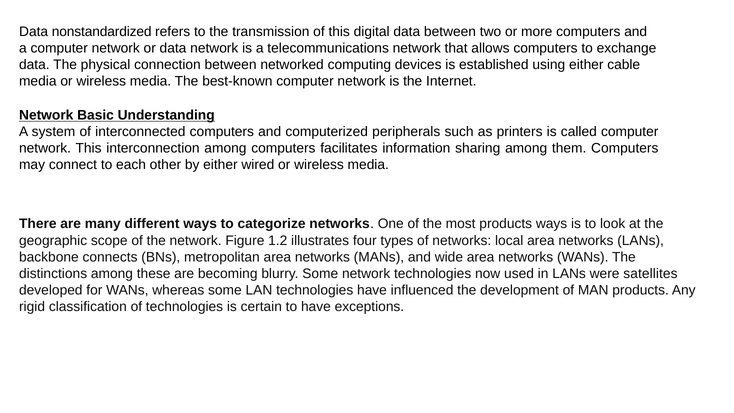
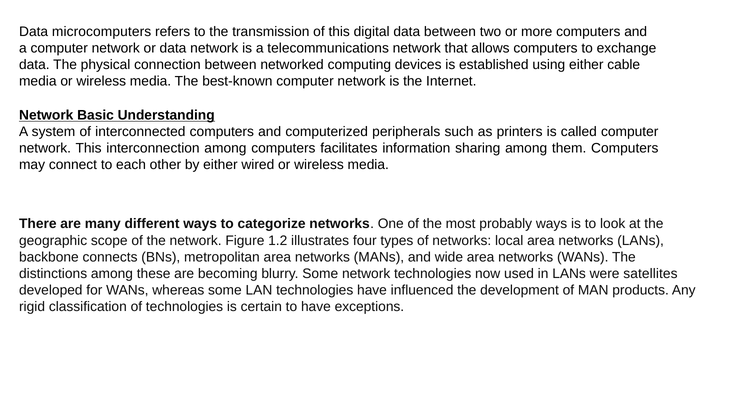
nonstandardized: nonstandardized -> microcomputers (102, 32)
most products: products -> probably (506, 224)
